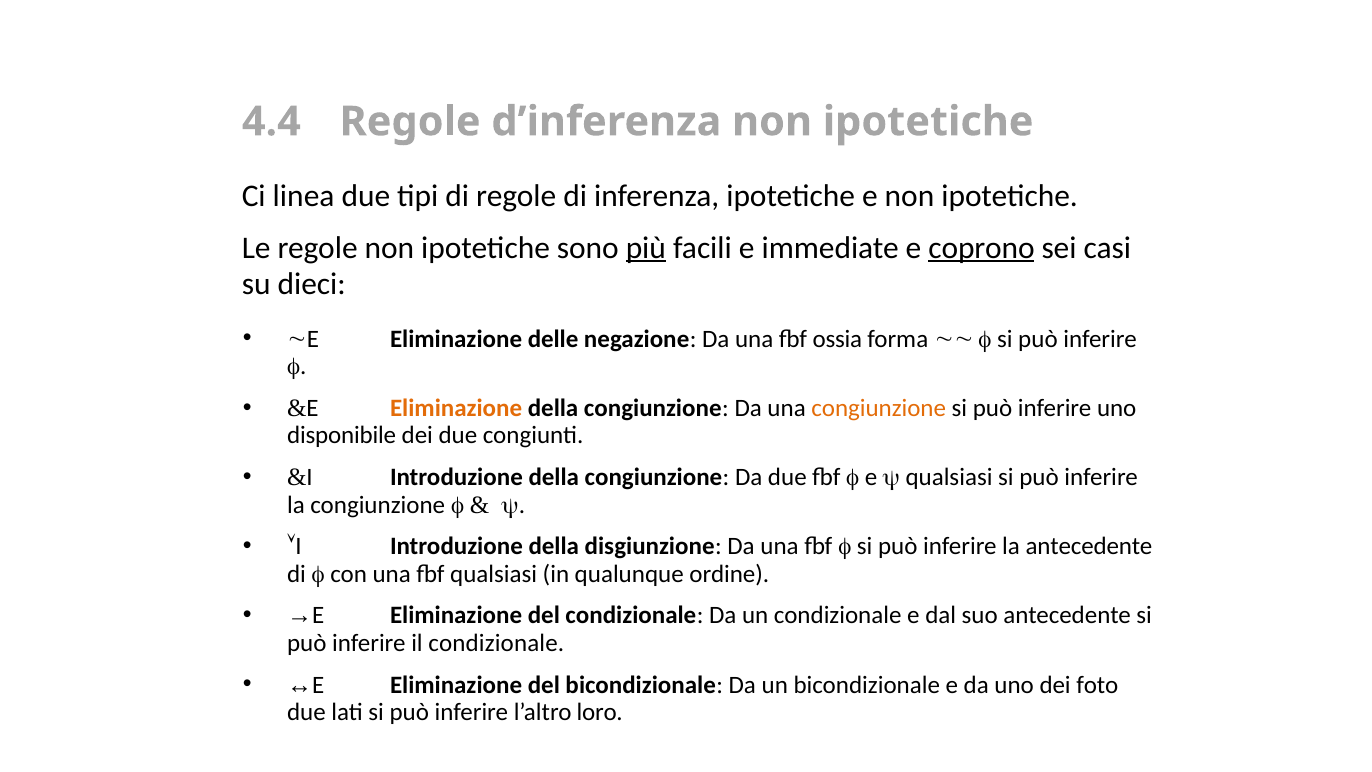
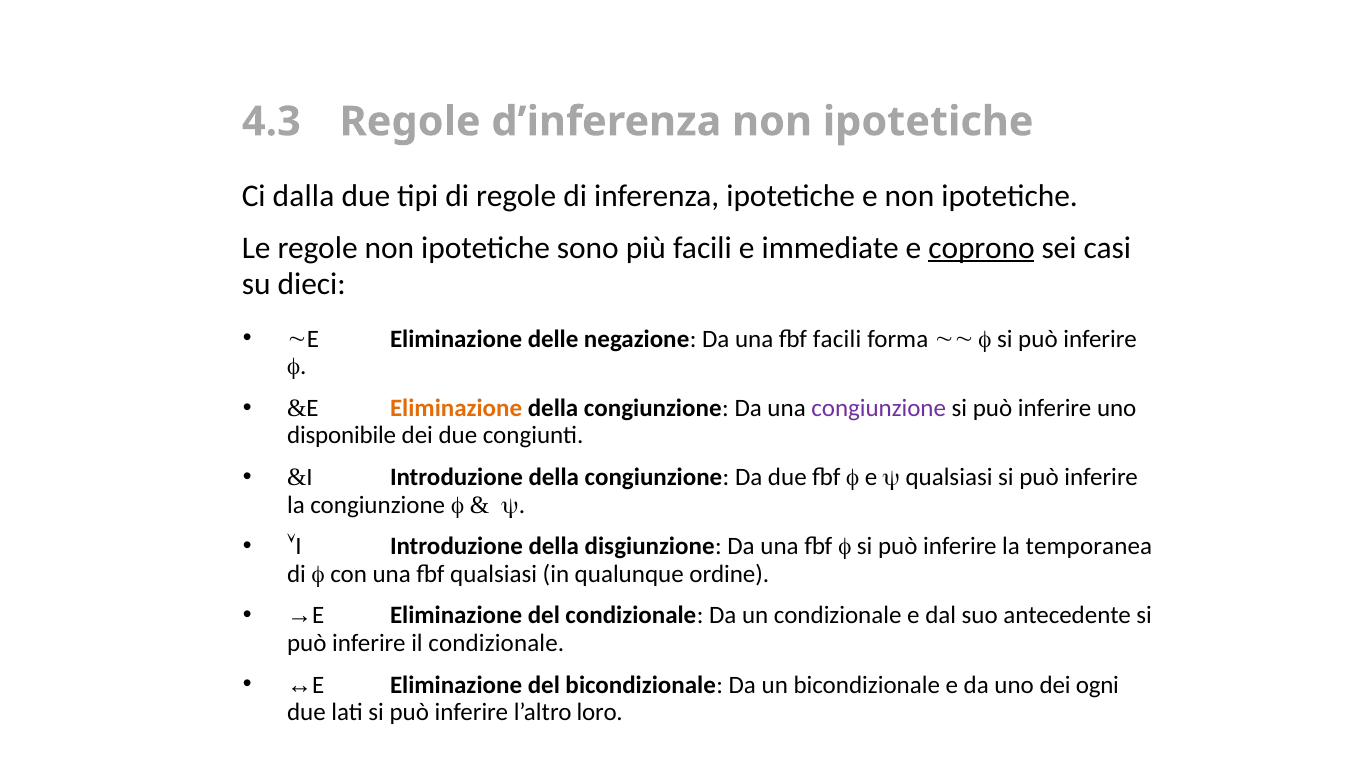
4.4: 4.4 -> 4.3 (271, 122)
linea: linea -> dalla (304, 196)
più underline: present -> none (646, 248)
fbf ossia: ossia -> facili (837, 339)
congiunzione colour: orange -> purple (879, 408)
la antecedente: antecedente -> temporanea (1089, 546)
foto: foto -> ogni (1097, 685)
